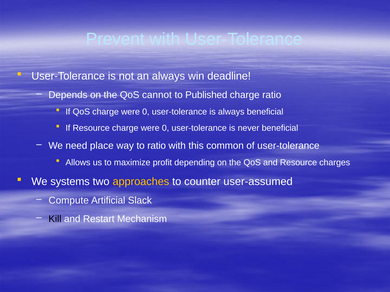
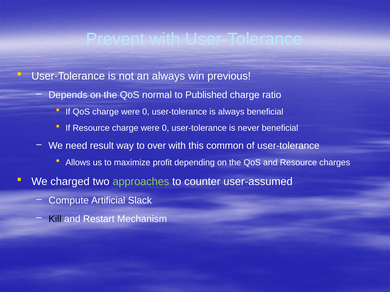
deadline: deadline -> previous (229, 76)
cannot: cannot -> normal (157, 95)
place: place -> result (102, 146)
to ratio: ratio -> over (157, 146)
systems: systems -> charged (70, 182)
approaches colour: yellow -> light green (141, 182)
